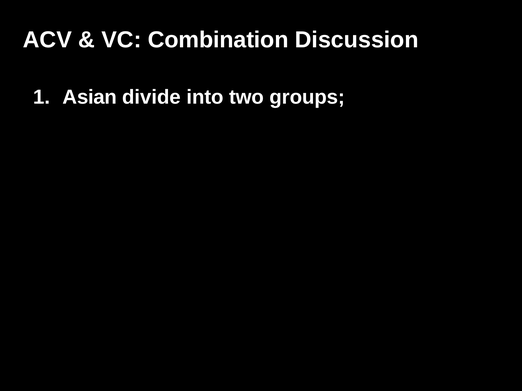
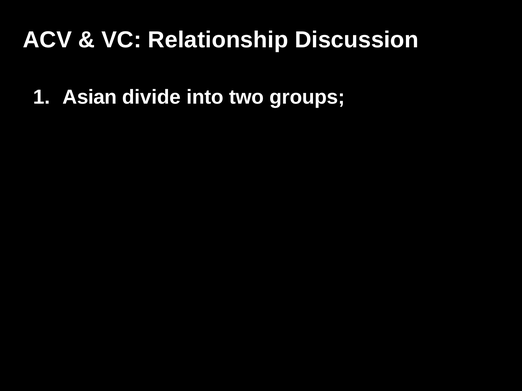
Combination: Combination -> Relationship (218, 40)
